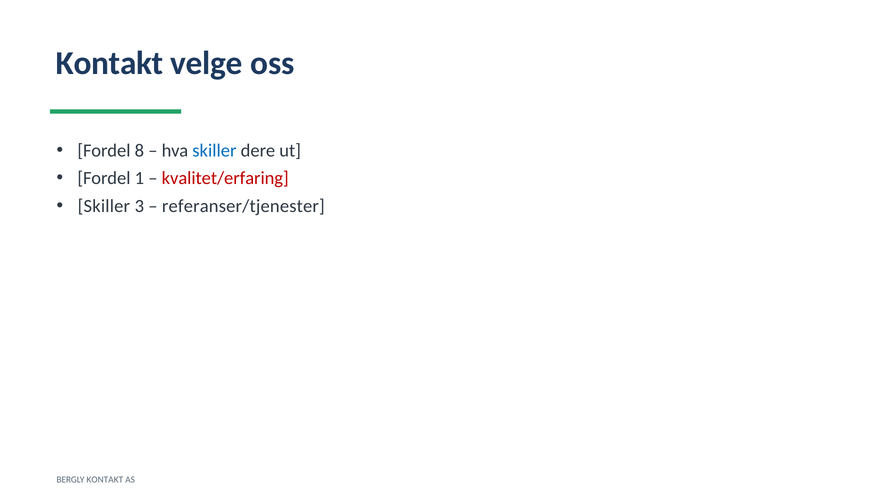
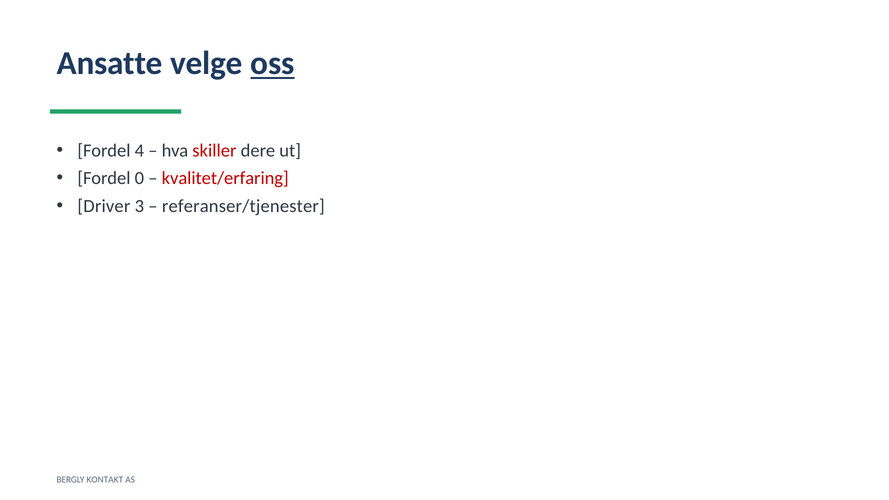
Kontakt: Kontakt -> Ansatte (110, 63)
oss underline: none -> present (272, 63)
8: 8 -> 4 (139, 151)
skiller colour: blue -> red (214, 151)
1: 1 -> 0 (139, 178)
Skiller: Skiller -> Driver (104, 206)
